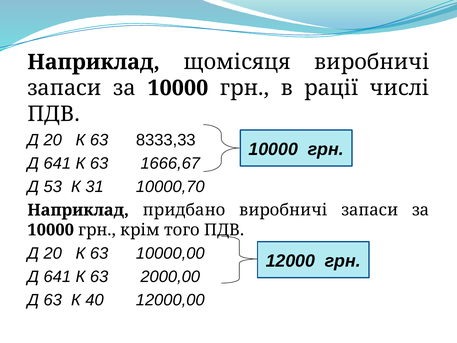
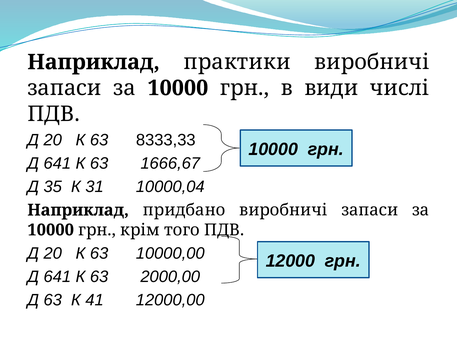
щомісяця: щомісяця -> практики (237, 62)
рації: рації -> види (331, 88)
53: 53 -> 35 (53, 187)
10000,70: 10000,70 -> 10000,04 (170, 187)
40: 40 -> 41 (95, 300)
